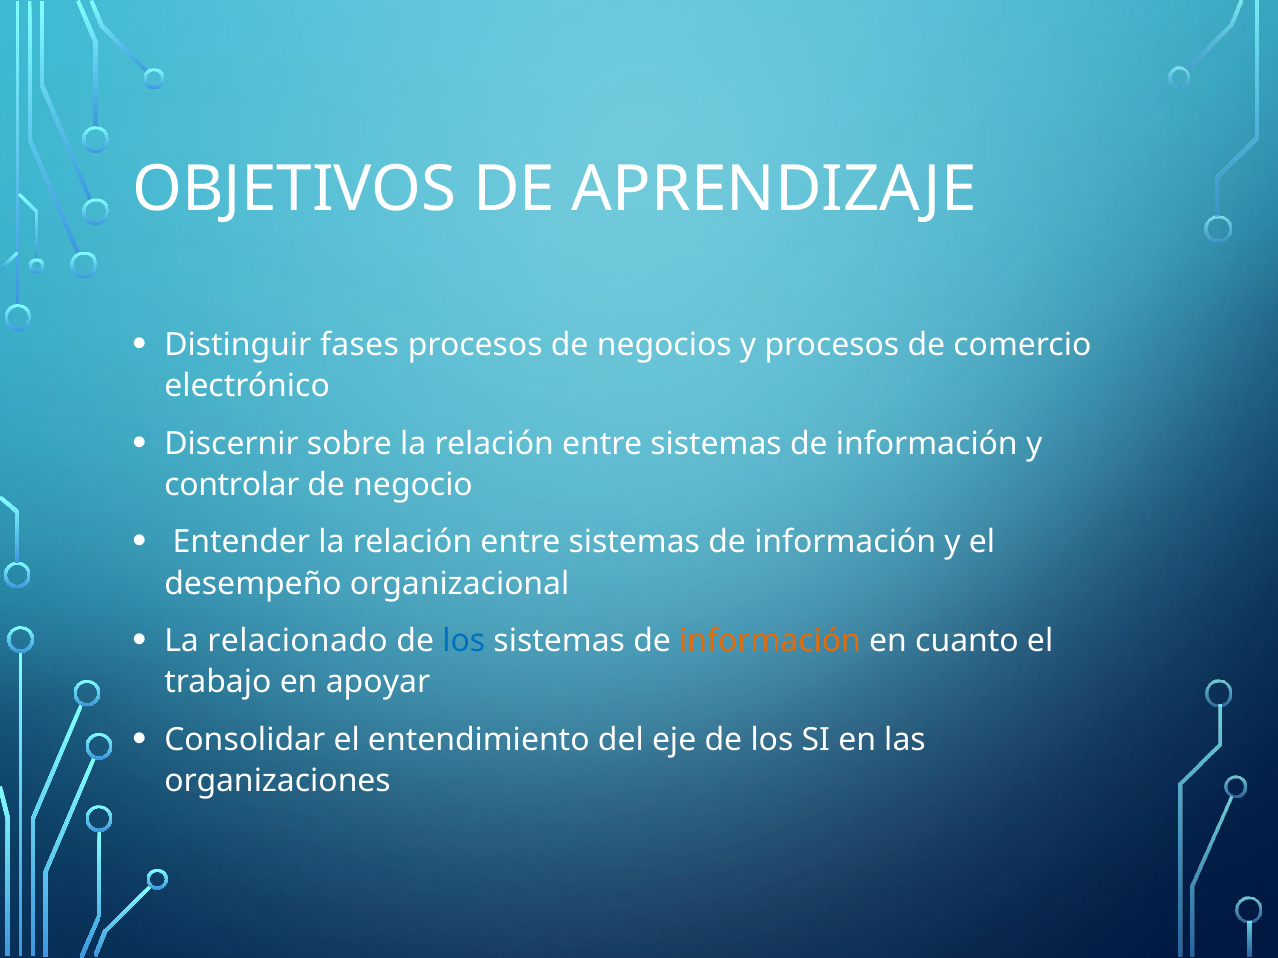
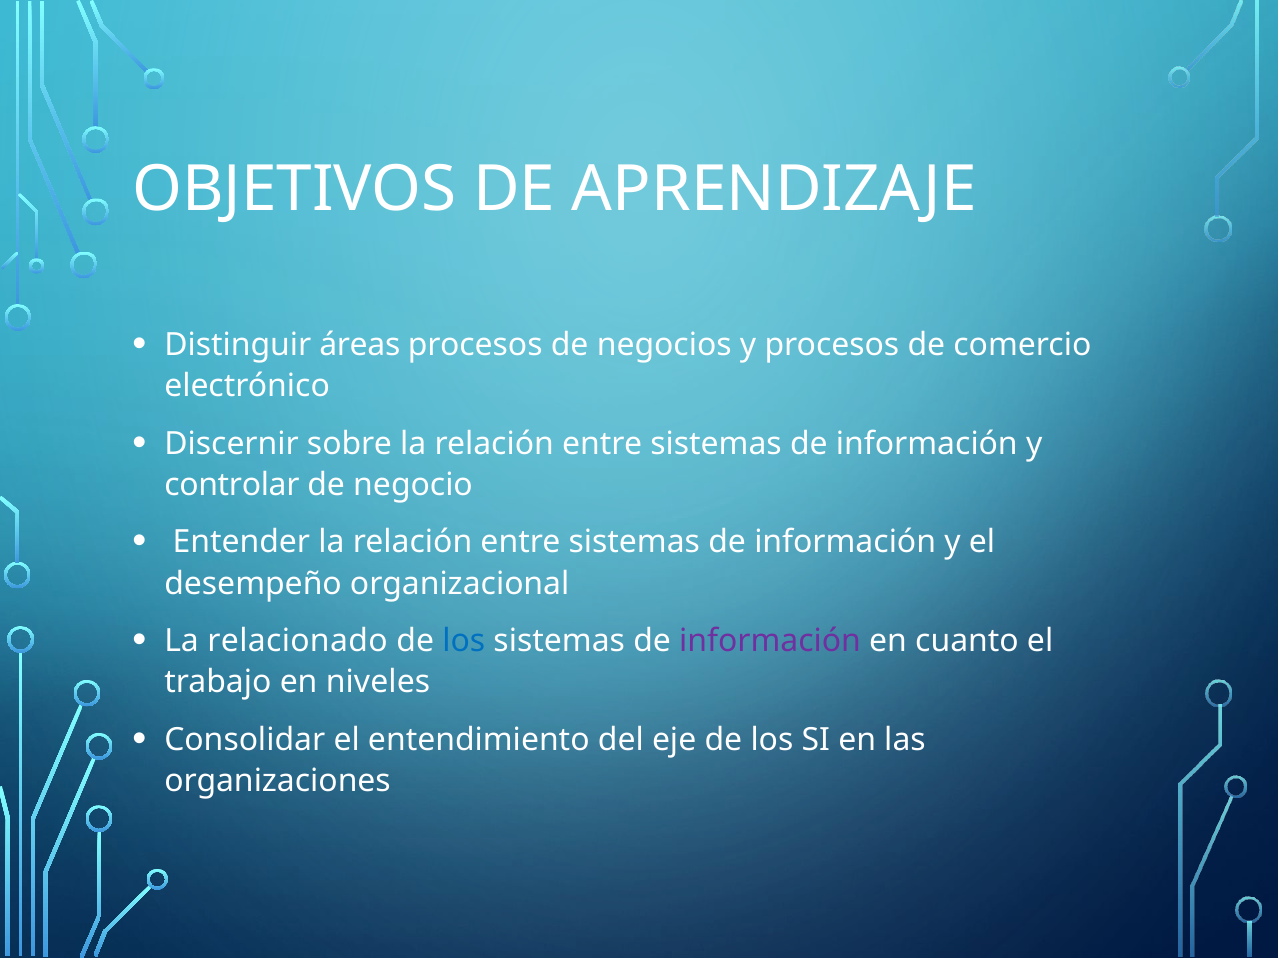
fases: fases -> áreas (360, 345)
información colour: orange -> purple (770, 641)
apoyar: apoyar -> niveles (378, 683)
